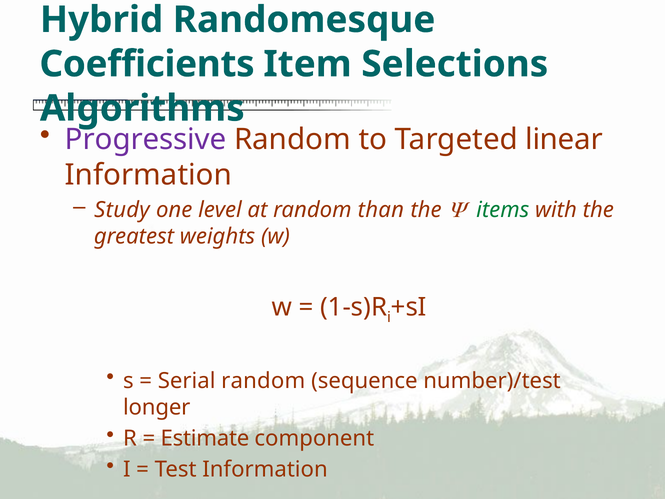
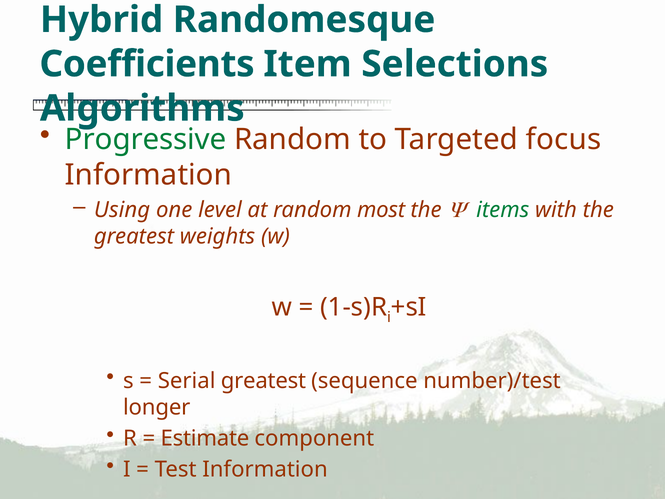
Progressive colour: purple -> green (146, 140)
linear: linear -> focus (564, 140)
Study: Study -> Using (122, 210)
than: than -> most (381, 210)
Serial random: random -> greatest (263, 381)
